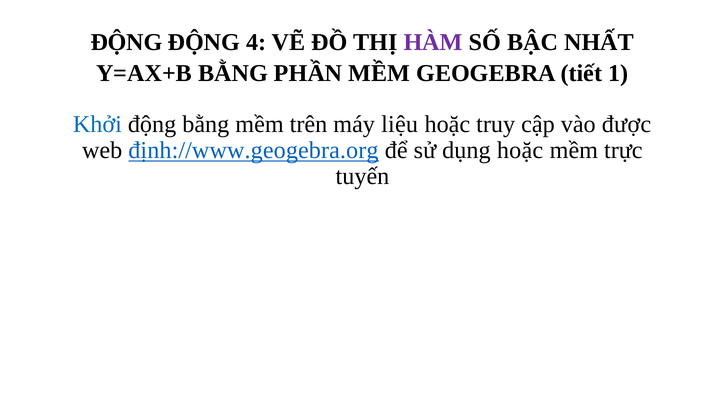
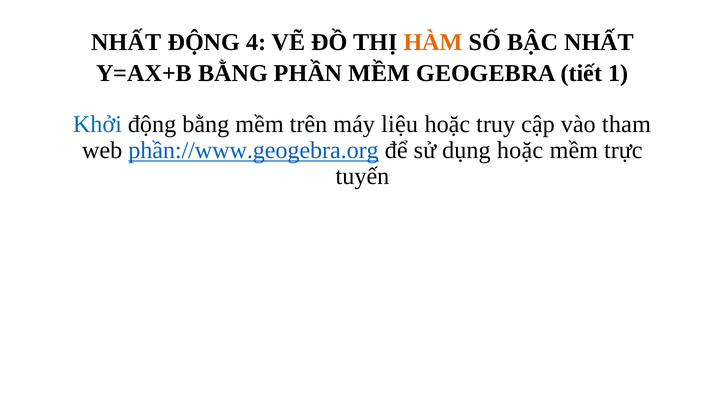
ĐỘNG: ĐỘNG -> NHẤT (126, 42)
HÀM colour: purple -> orange (433, 42)
được: được -> tham (626, 124)
định://www.geogebra.org: định://www.geogebra.org -> phần://www.geogebra.org (254, 150)
